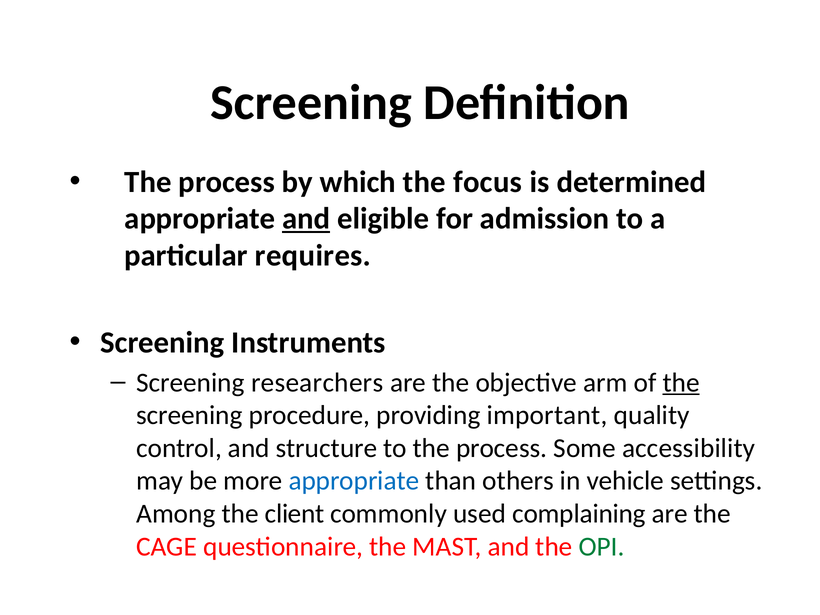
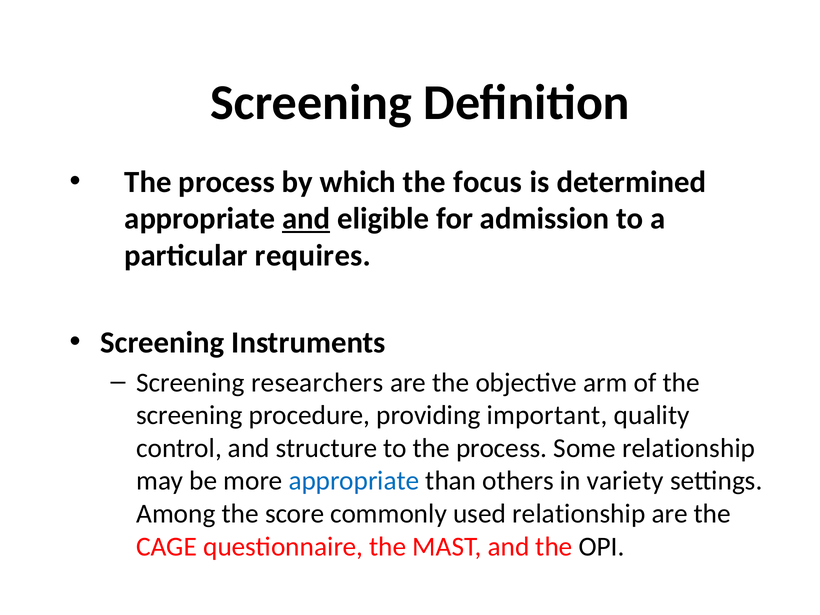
the underline: present -> none (681, 382)
Some accessibility: accessibility -> relationship (689, 448)
vehicle: vehicle -> variety (625, 481)
client: client -> score (295, 514)
used complaining: complaining -> relationship (579, 514)
OPI colour: green -> black (602, 546)
